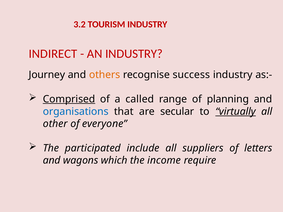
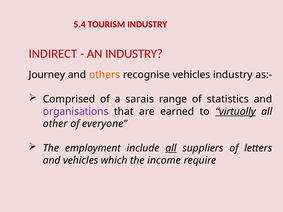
3.2: 3.2 -> 5.4 (80, 24)
recognise success: success -> vehicles (191, 75)
Comprised underline: present -> none (69, 99)
called: called -> sarais (140, 99)
planning: planning -> statistics (228, 99)
organisations colour: blue -> purple (76, 112)
secular: secular -> earned (177, 112)
participated: participated -> employment (93, 148)
all underline: none -> present (171, 148)
and wagons: wagons -> vehicles (81, 161)
